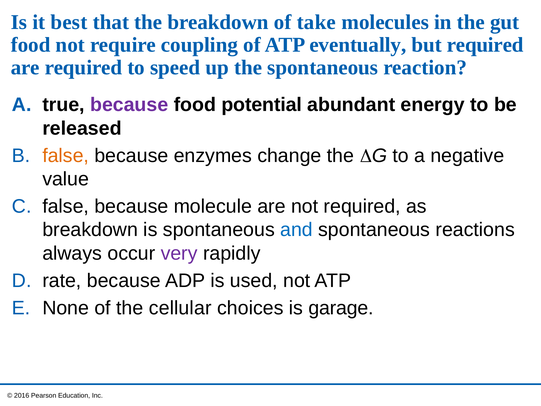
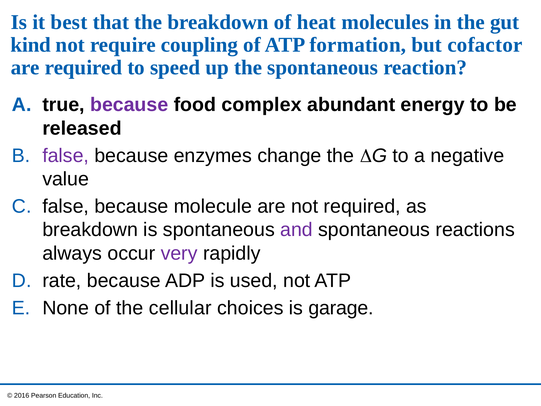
take: take -> heat (316, 22)
food: food -> kind (31, 45)
eventually: eventually -> formation (358, 45)
but required: required -> cofactor (485, 45)
potential: potential -> complex (262, 105)
false colour: orange -> purple (66, 156)
and colour: blue -> purple (296, 230)
